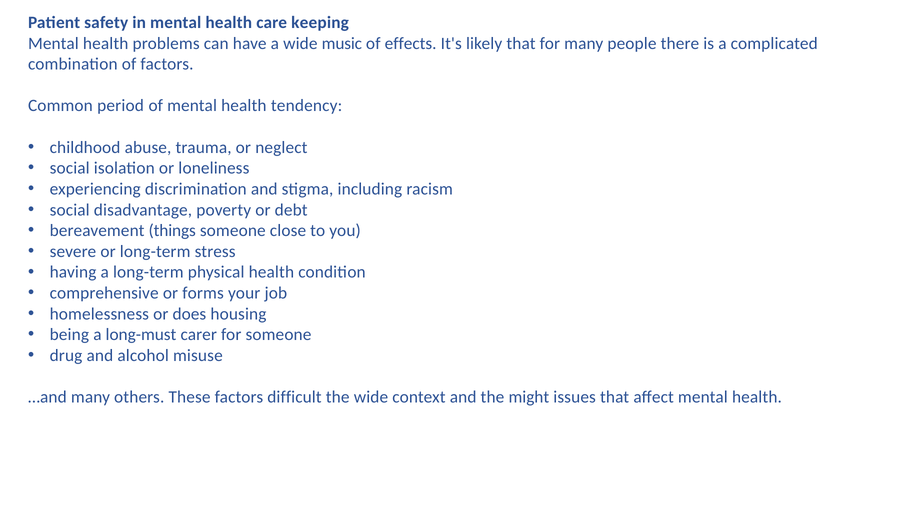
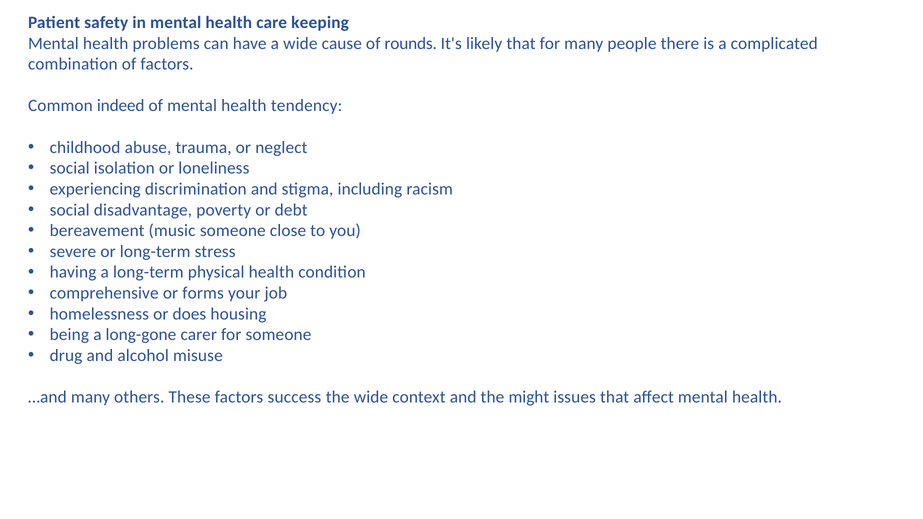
music: music -> cause (342, 43)
effects: effects -> rounds (411, 43)
period: period -> indeed (121, 106)
things: things -> music (172, 231)
long-must: long-must -> long-gone (141, 335)
difficult: difficult -> success (294, 397)
